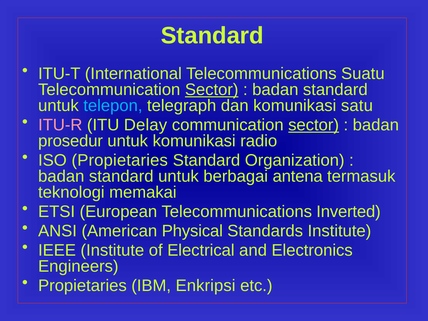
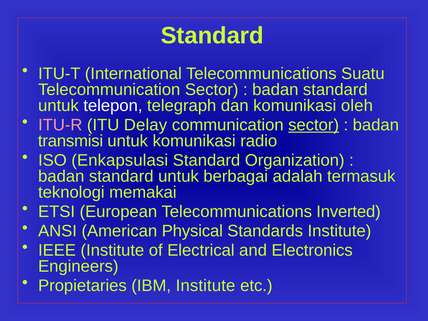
Sector underline: present -> none (212, 90)
telepon colour: light blue -> white (113, 106)
satu: satu -> oleh (357, 106)
prosedur: prosedur -> transmisi (71, 141)
ISO Propietaries: Propietaries -> Enkapsulasi (120, 160)
antena: antena -> adalah (298, 176)
IBM Enkripsi: Enkripsi -> Institute (206, 286)
